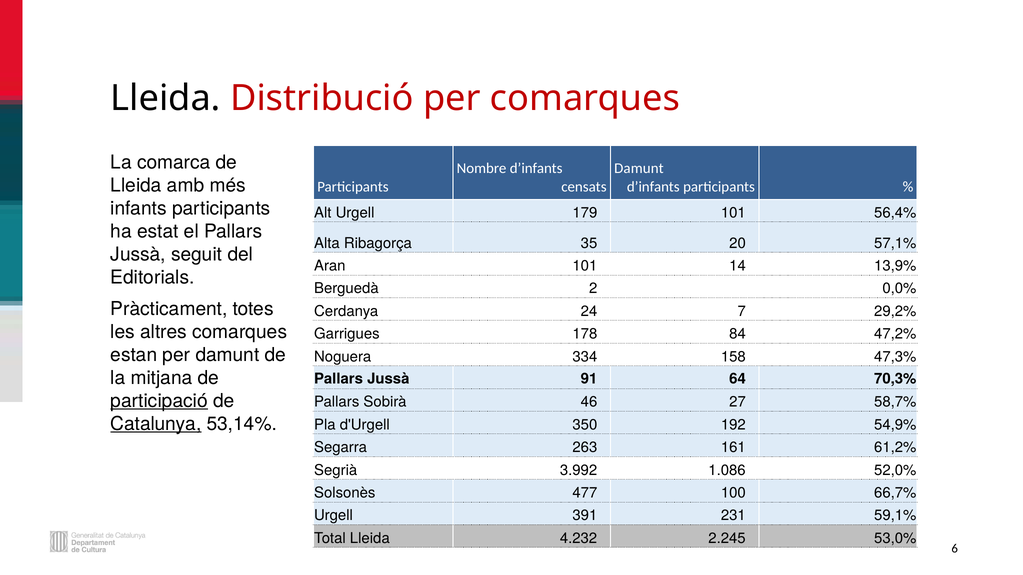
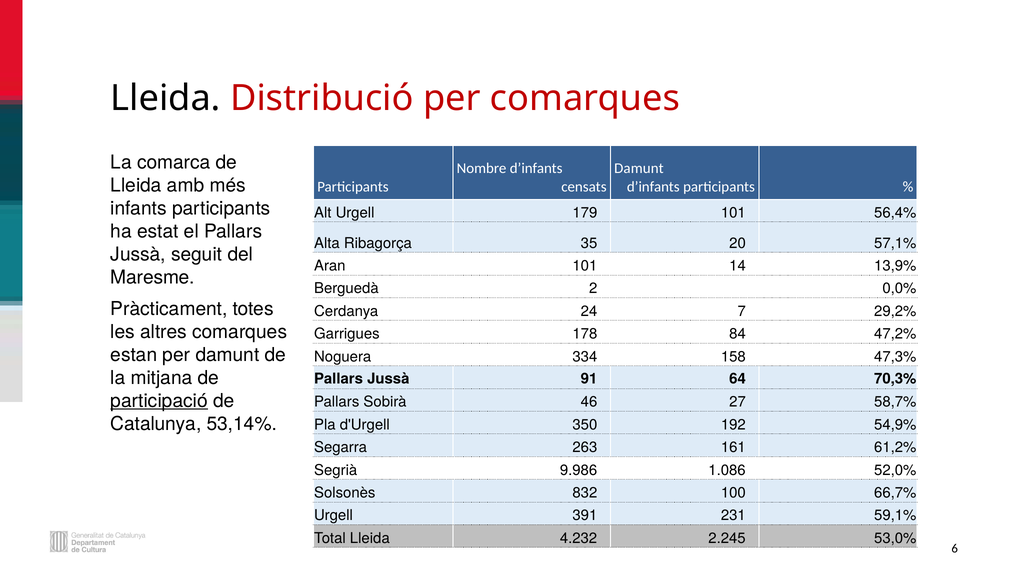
Editorials: Editorials -> Maresme (153, 277)
Catalunya underline: present -> none (156, 424)
3.992: 3.992 -> 9.986 (579, 471)
477: 477 -> 832 (585, 493)
